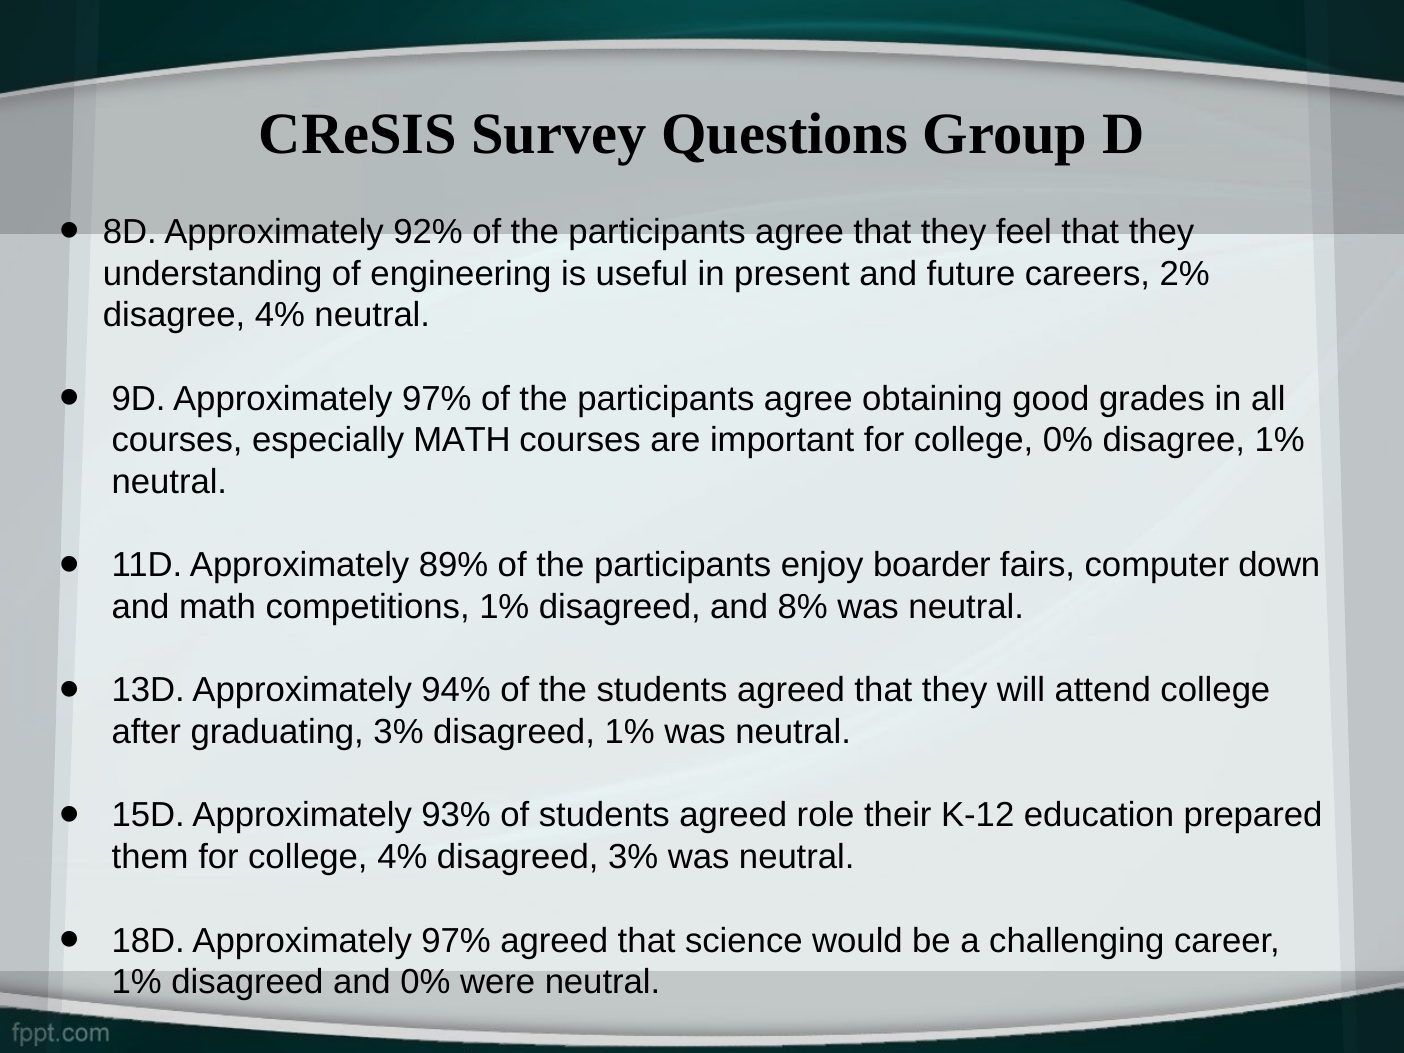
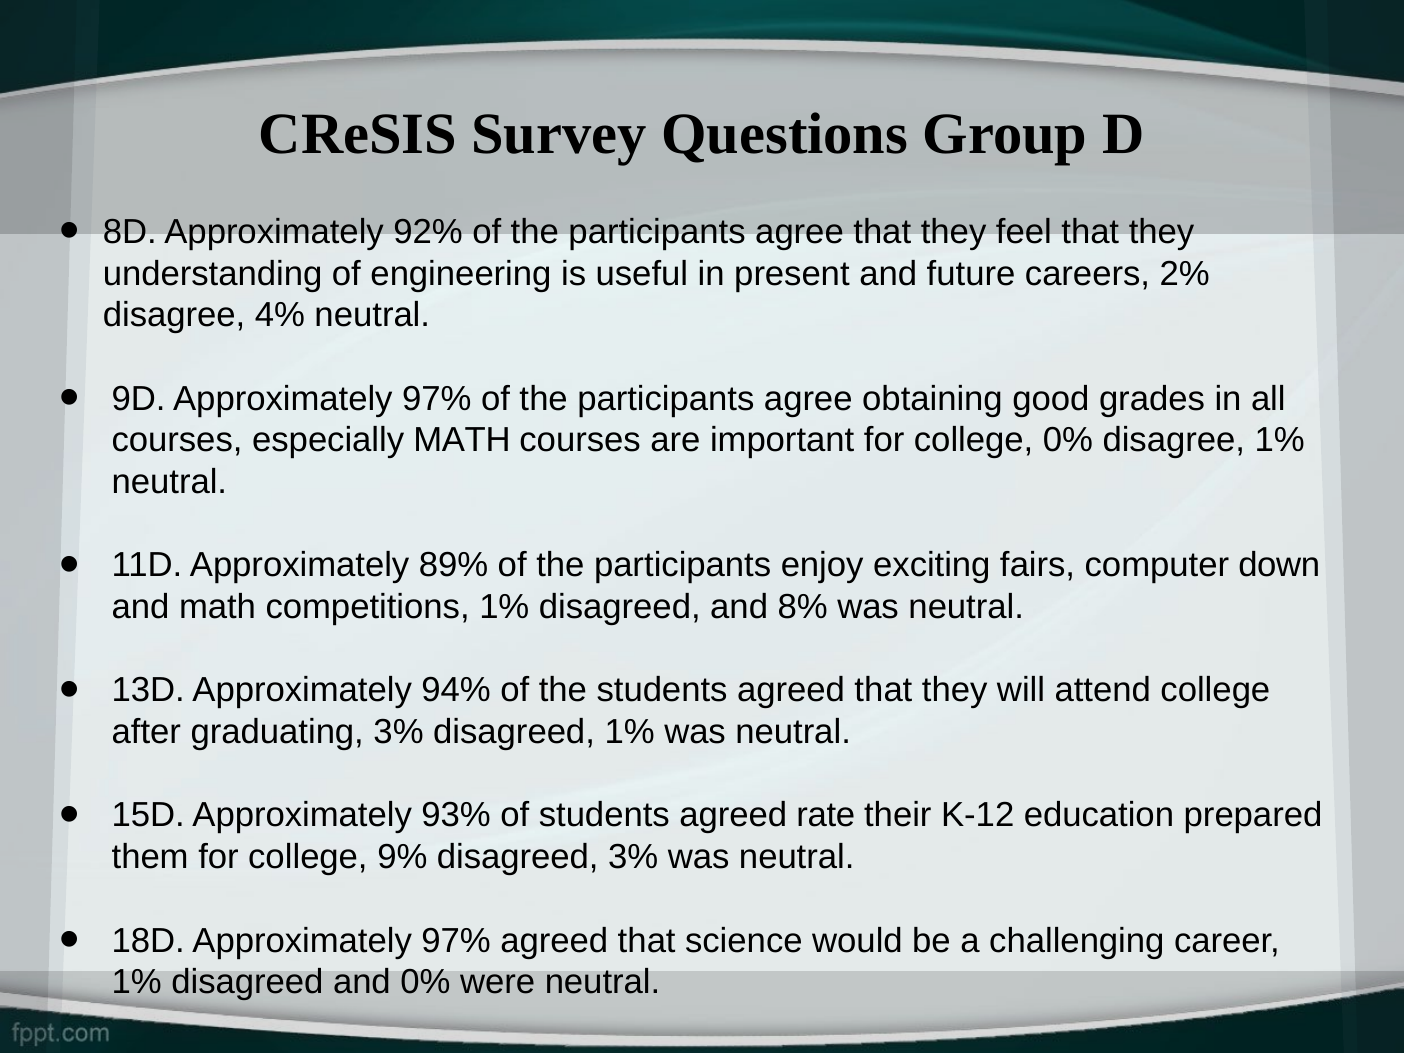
boarder: boarder -> exciting (932, 565)
role: role -> rate (826, 816)
college 4%: 4% -> 9% (402, 857)
